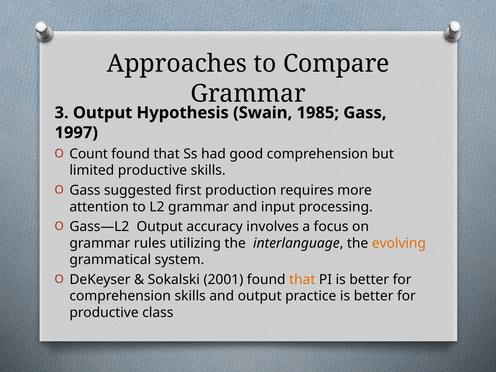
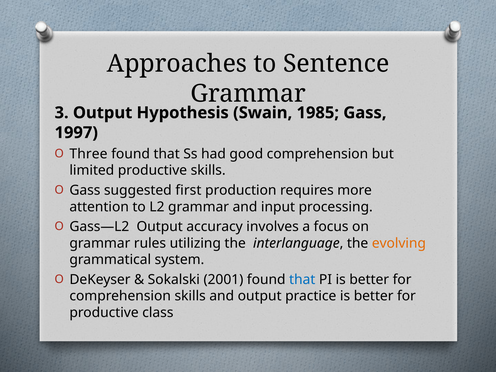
Compare: Compare -> Sentence (336, 64)
Count: Count -> Three (88, 154)
that colour: orange -> blue (302, 280)
